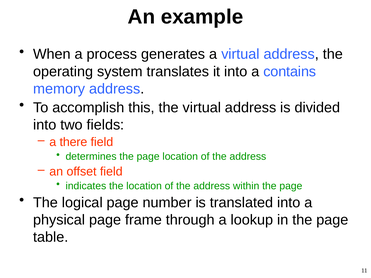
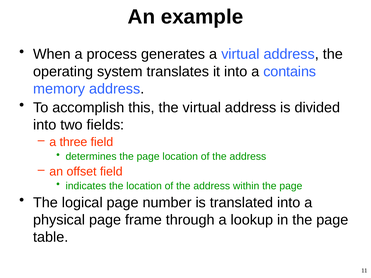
there: there -> three (73, 142)
